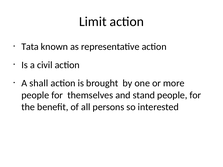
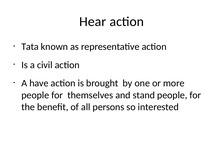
Limit: Limit -> Hear (93, 22)
shall: shall -> have (39, 83)
